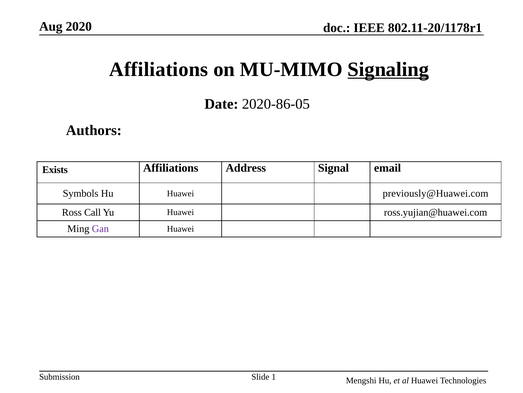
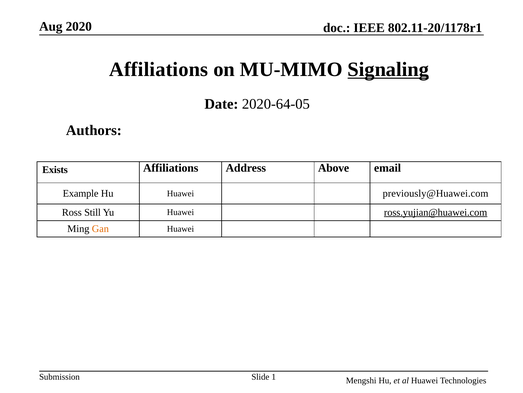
2020-86-05: 2020-86-05 -> 2020-64-05 (276, 104)
Signal: Signal -> Above (334, 168)
Symbols: Symbols -> Example (81, 193)
Call: Call -> Still (93, 212)
ross.yujian@huawei.com underline: none -> present (436, 212)
Gan colour: purple -> orange (100, 228)
